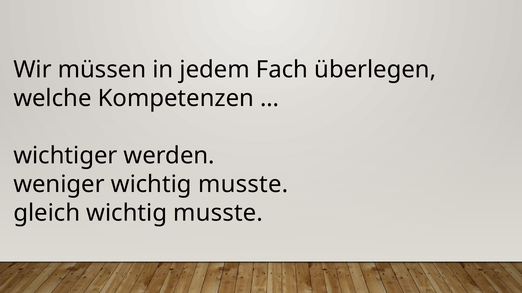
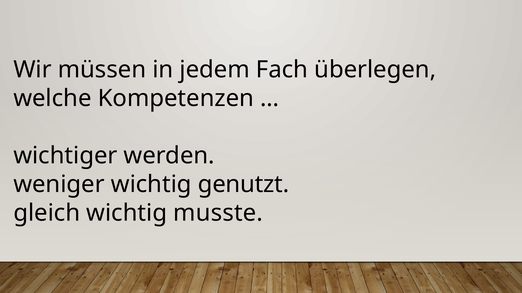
weniger wichtig musste: musste -> genutzt (243, 185)
